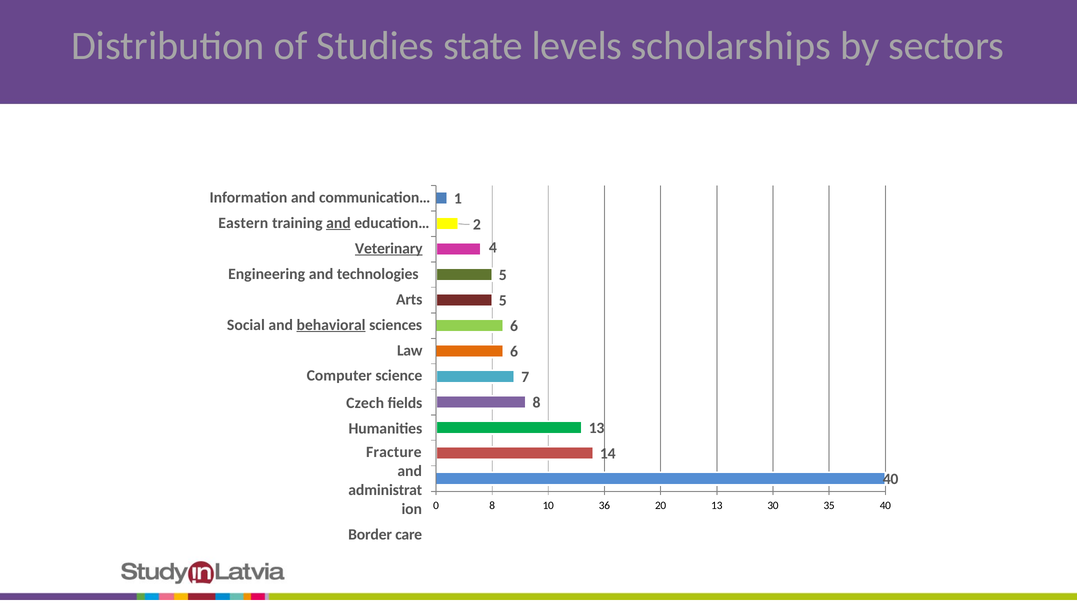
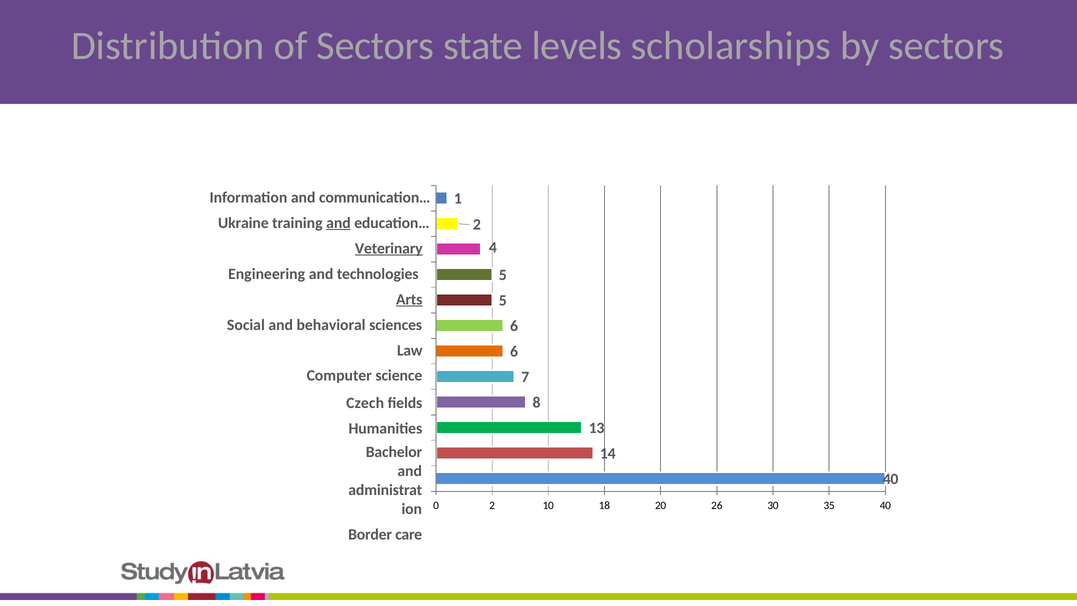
of Studies: Studies -> Sectors (375, 46)
Eastern: Eastern -> Ukraine (243, 223)
Arts underline: none -> present (409, 299)
behavioral underline: present -> none (331, 325)
Fracture: Fracture -> Bachelor (394, 452)
0 8: 8 -> 2 (492, 505)
36: 36 -> 18 (604, 505)
20 13: 13 -> 26 (717, 505)
